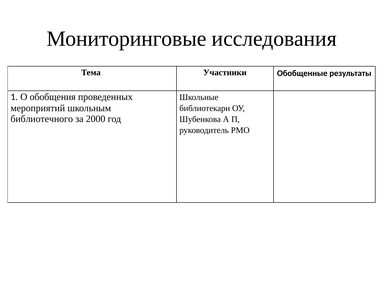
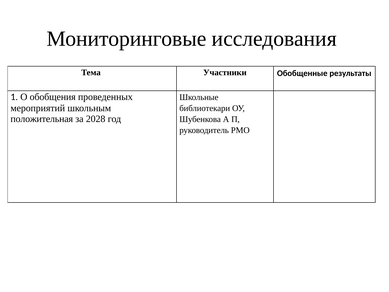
библиотечного: библиотечного -> положительная (42, 119)
2000: 2000 -> 2028 (96, 119)
